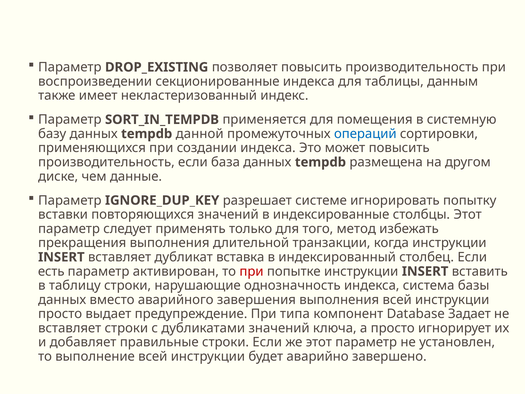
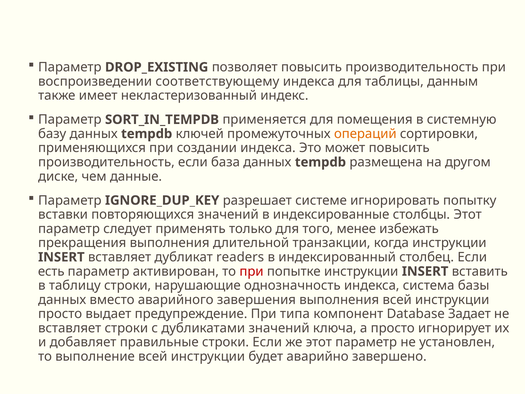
секционированные: секционированные -> соответствующему (217, 81)
данной: данной -> ключей (200, 134)
операций colour: blue -> orange (365, 134)
метод: метод -> менее (356, 229)
вставка: вставка -> readers (240, 257)
